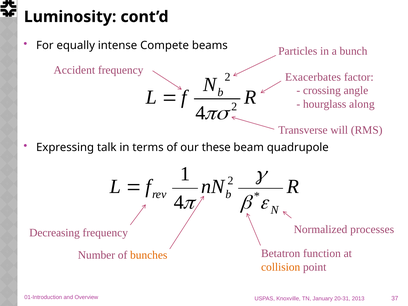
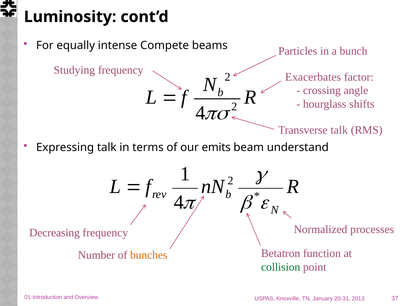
Accident: Accident -> Studying (74, 70)
along: along -> shifts (362, 104)
Transverse will: will -> talk (339, 130)
these: these -> emits (216, 147)
quadrupole: quadrupole -> understand (298, 147)
collision colour: orange -> green (281, 267)
